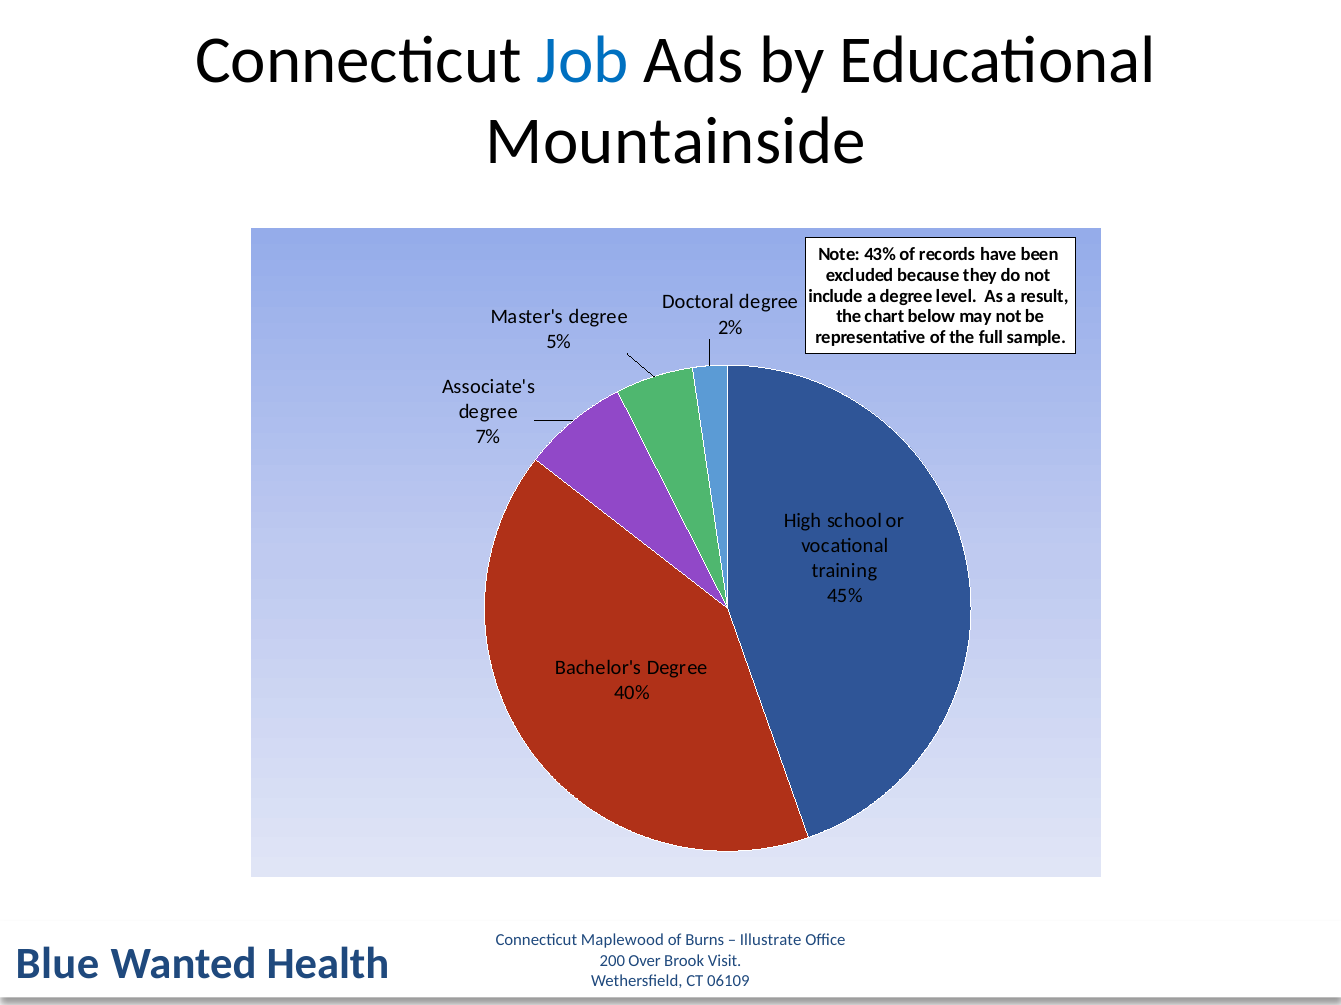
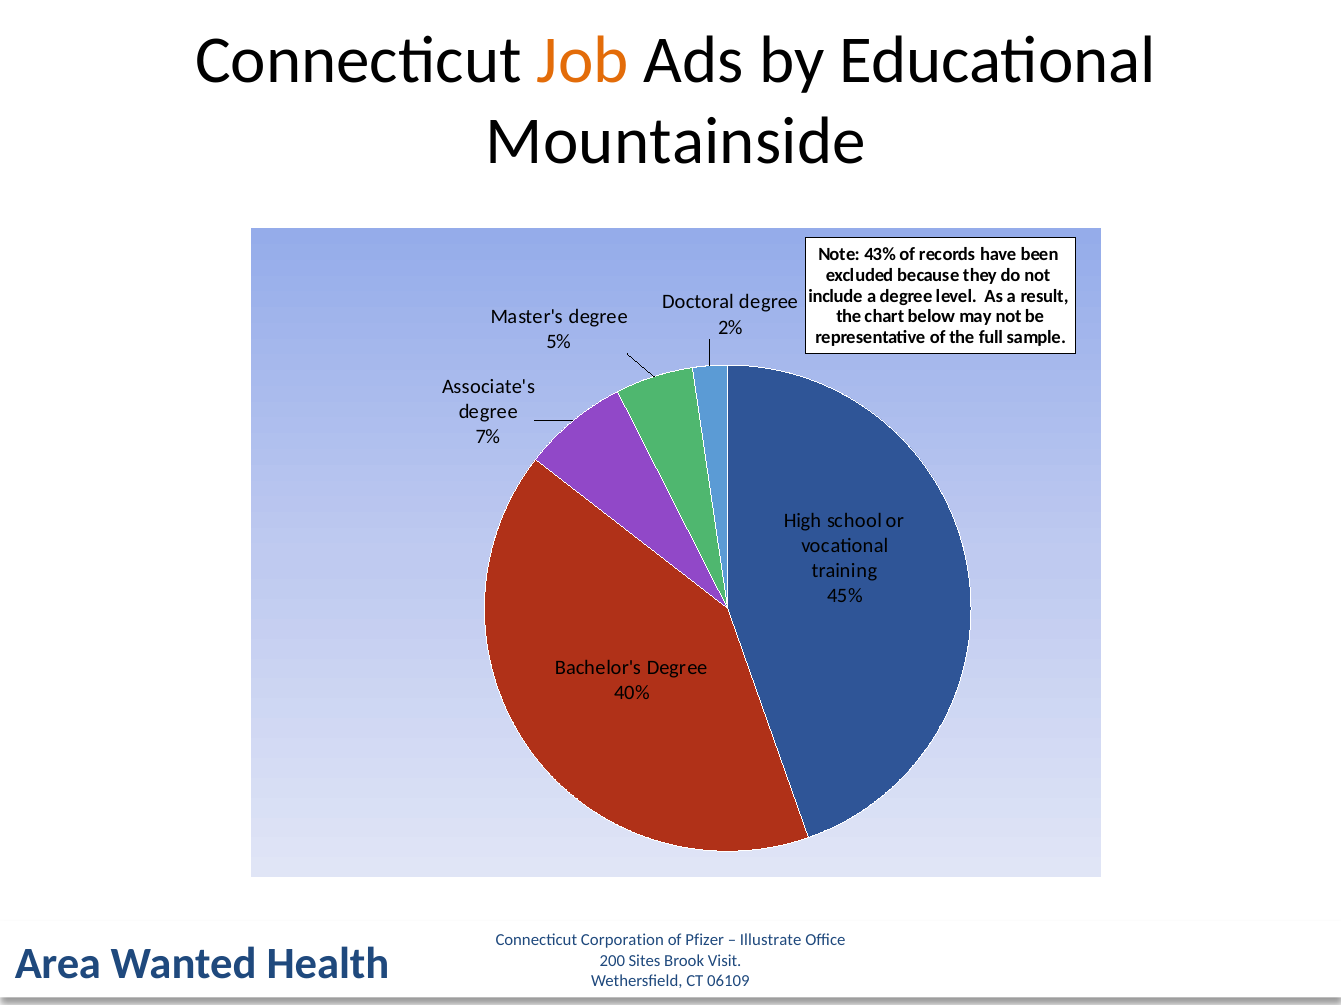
Job colour: blue -> orange (583, 61)
Maplewood: Maplewood -> Corporation (622, 941)
Burns: Burns -> Pfizer (705, 941)
Blue: Blue -> Area (58, 964)
Over: Over -> Sites (645, 961)
